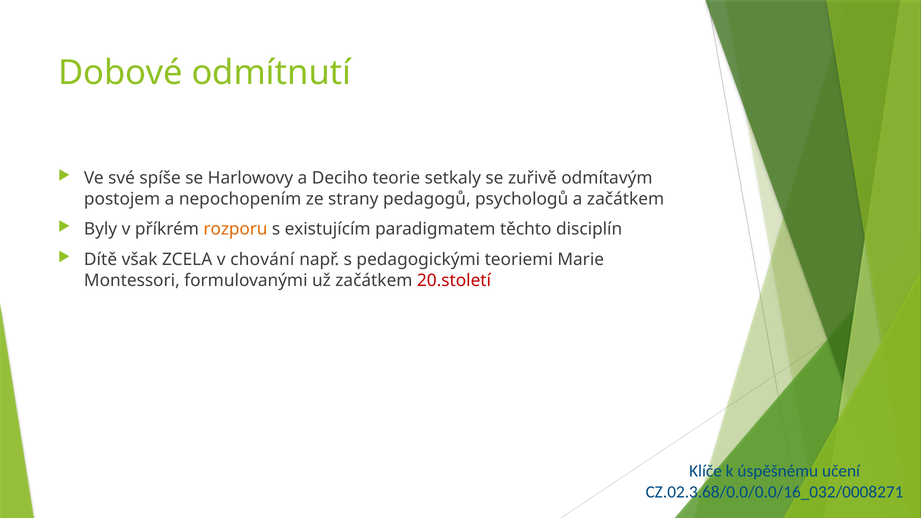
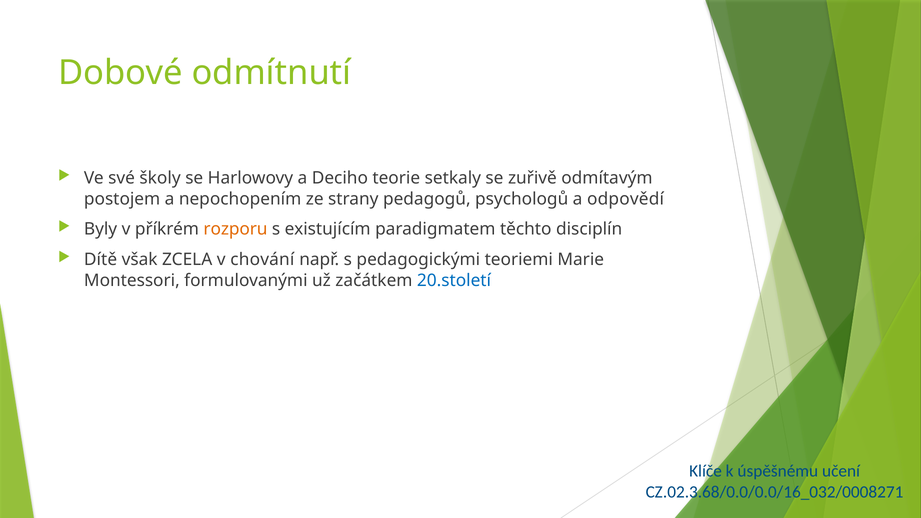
spíše: spíše -> školy (160, 178)
a začátkem: začátkem -> odpovědí (626, 199)
20.století colour: red -> blue (454, 280)
